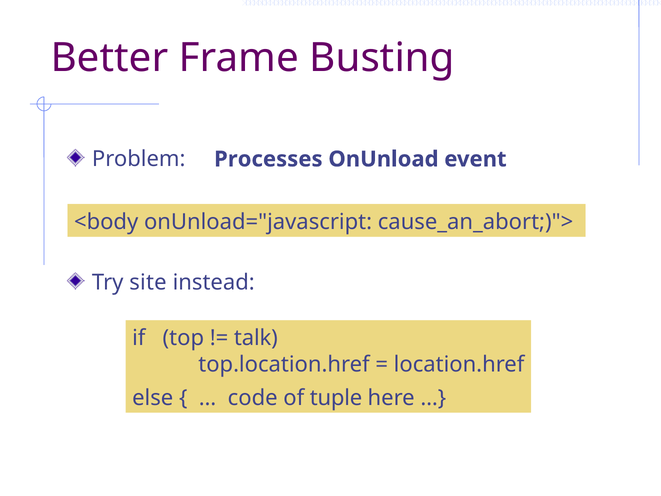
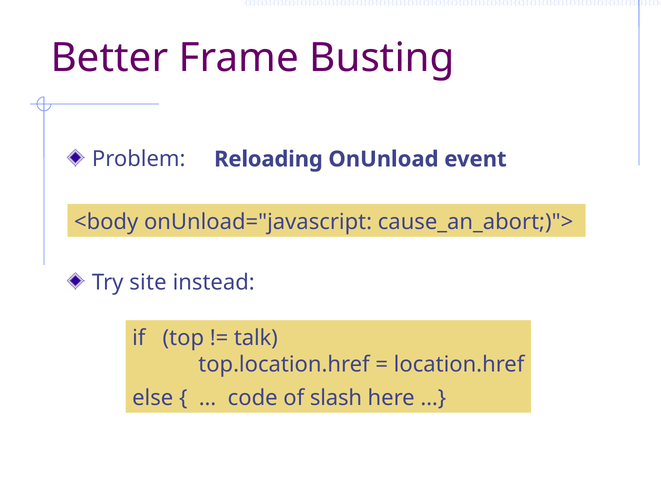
Processes: Processes -> Reloading (268, 159)
tuple: tuple -> slash (336, 398)
